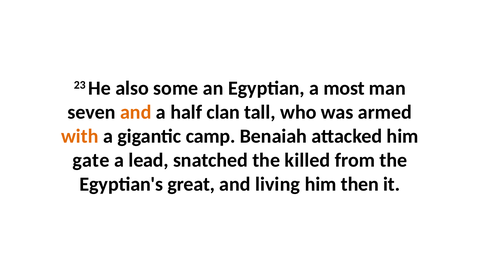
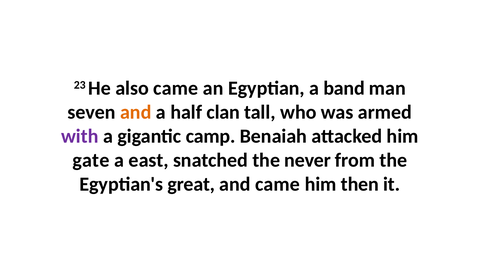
also some: some -> came (176, 88)
most: most -> band (344, 88)
with colour: orange -> purple (80, 136)
lead: lead -> east (149, 160)
killed: killed -> never (308, 160)
and living: living -> came (278, 184)
